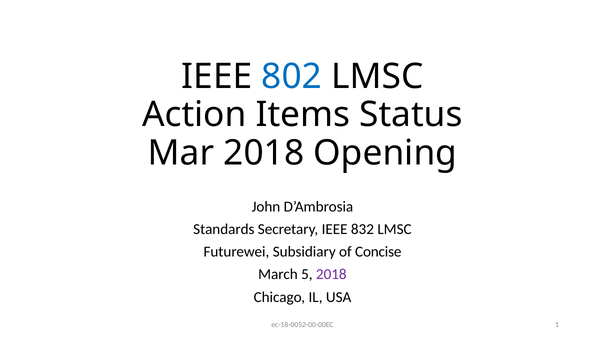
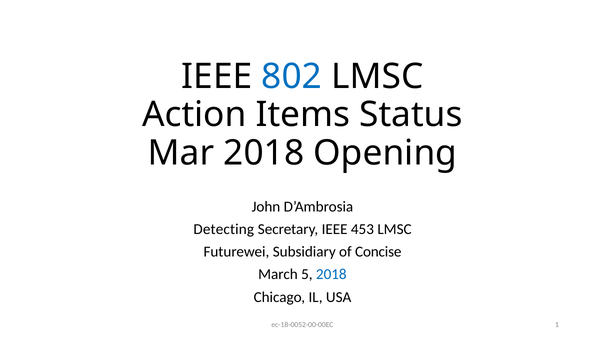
Standards: Standards -> Detecting (224, 229)
832: 832 -> 453 (362, 229)
2018 colour: purple -> blue (331, 275)
